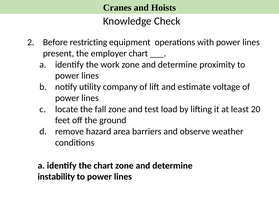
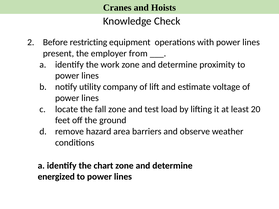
employer chart: chart -> from (138, 53)
instability: instability -> energized (56, 177)
